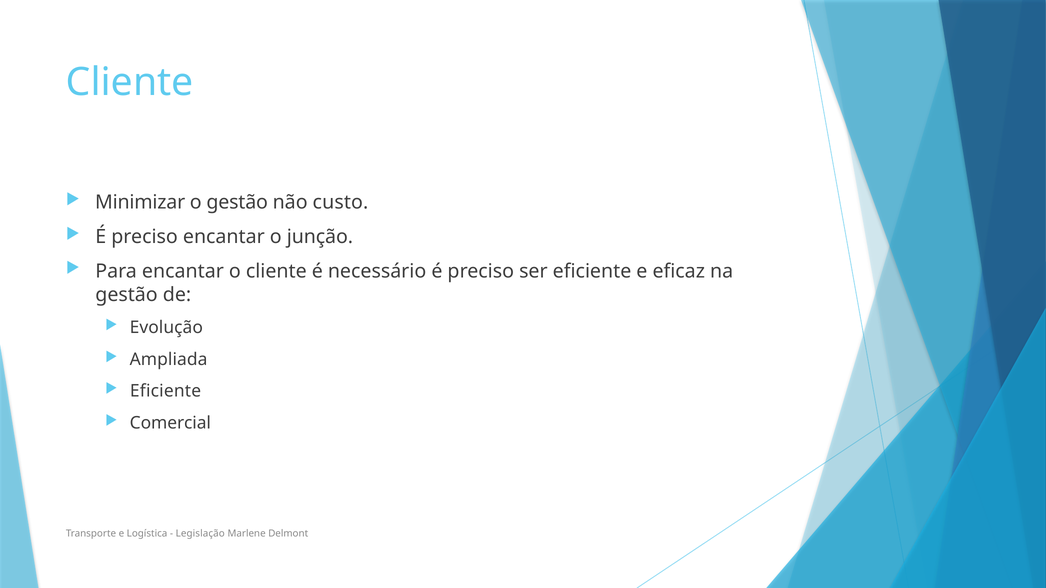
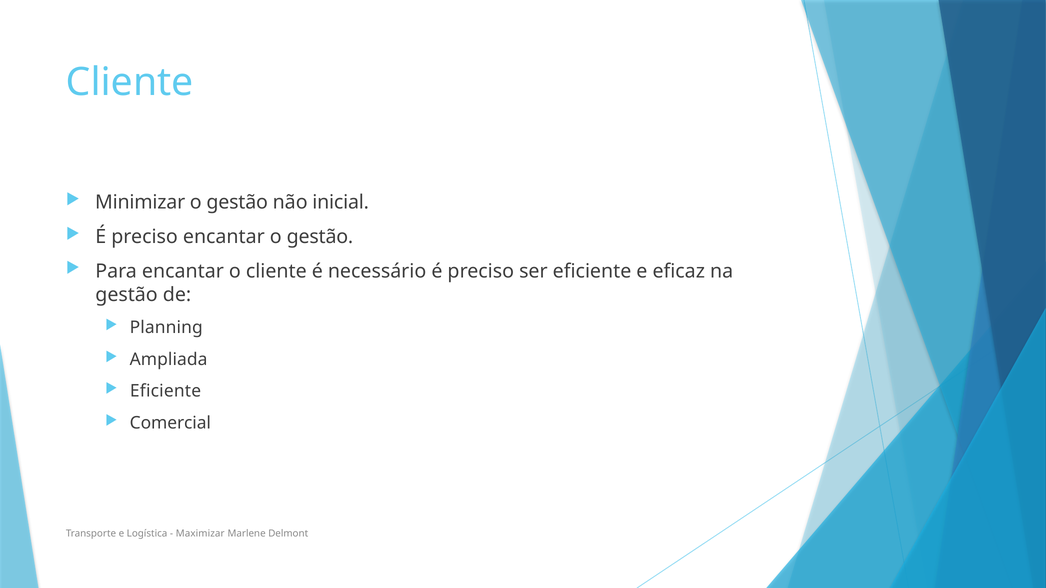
custo: custo -> inicial (341, 202)
encantar o junção: junção -> gestão (320, 237)
Evolução: Evolução -> Planning (166, 328)
Legislação: Legislação -> Maximizar (200, 534)
